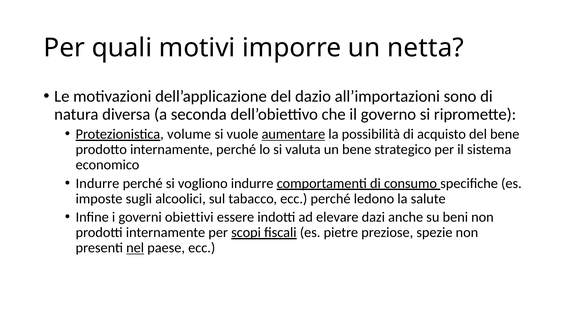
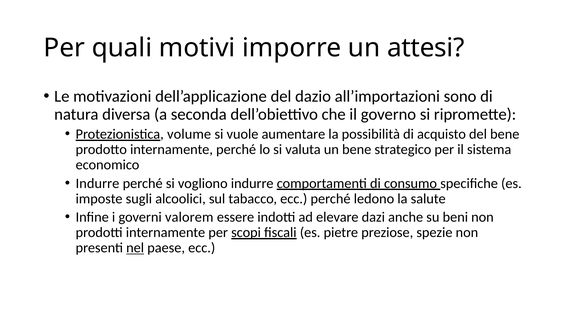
netta: netta -> attesi (426, 48)
aumentare underline: present -> none (293, 134)
obiettivi: obiettivi -> valorem (189, 217)
